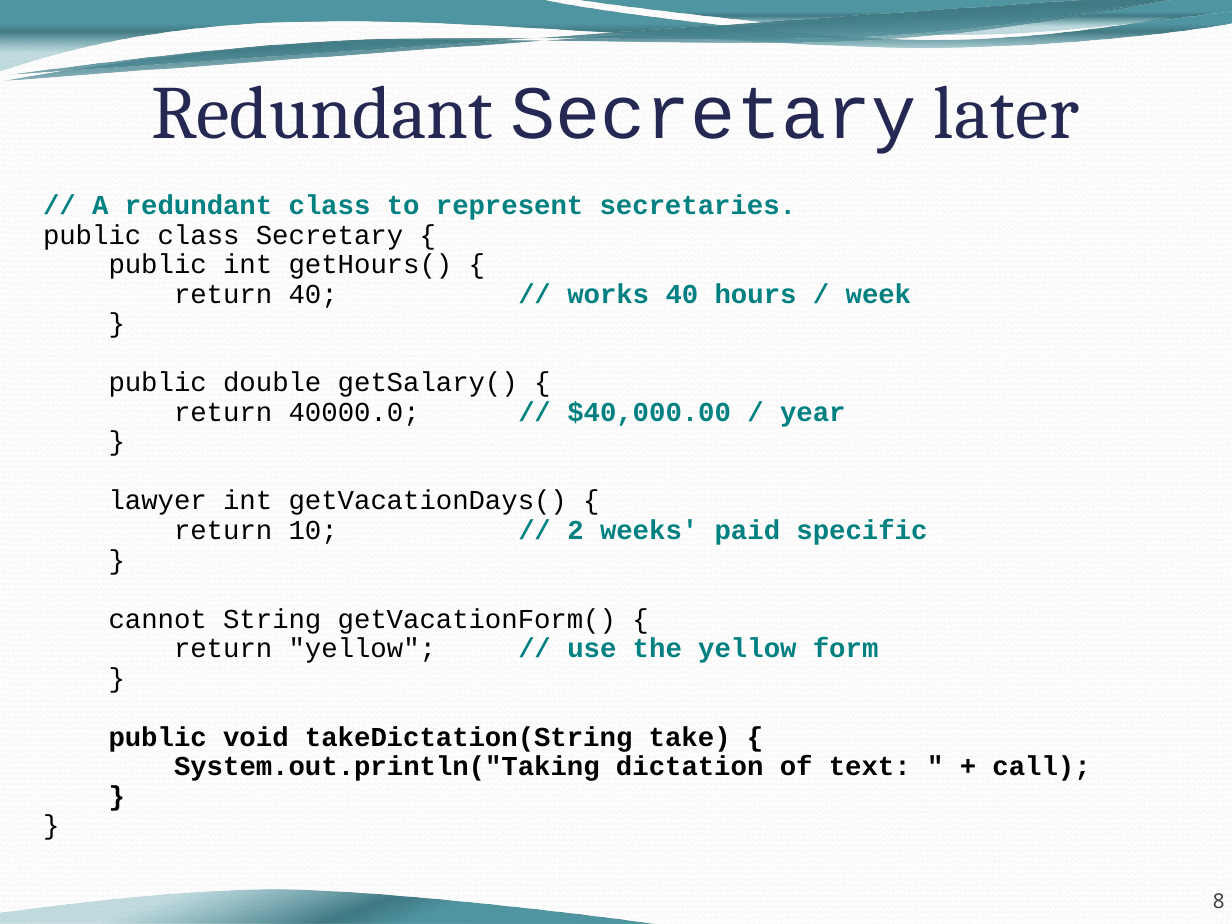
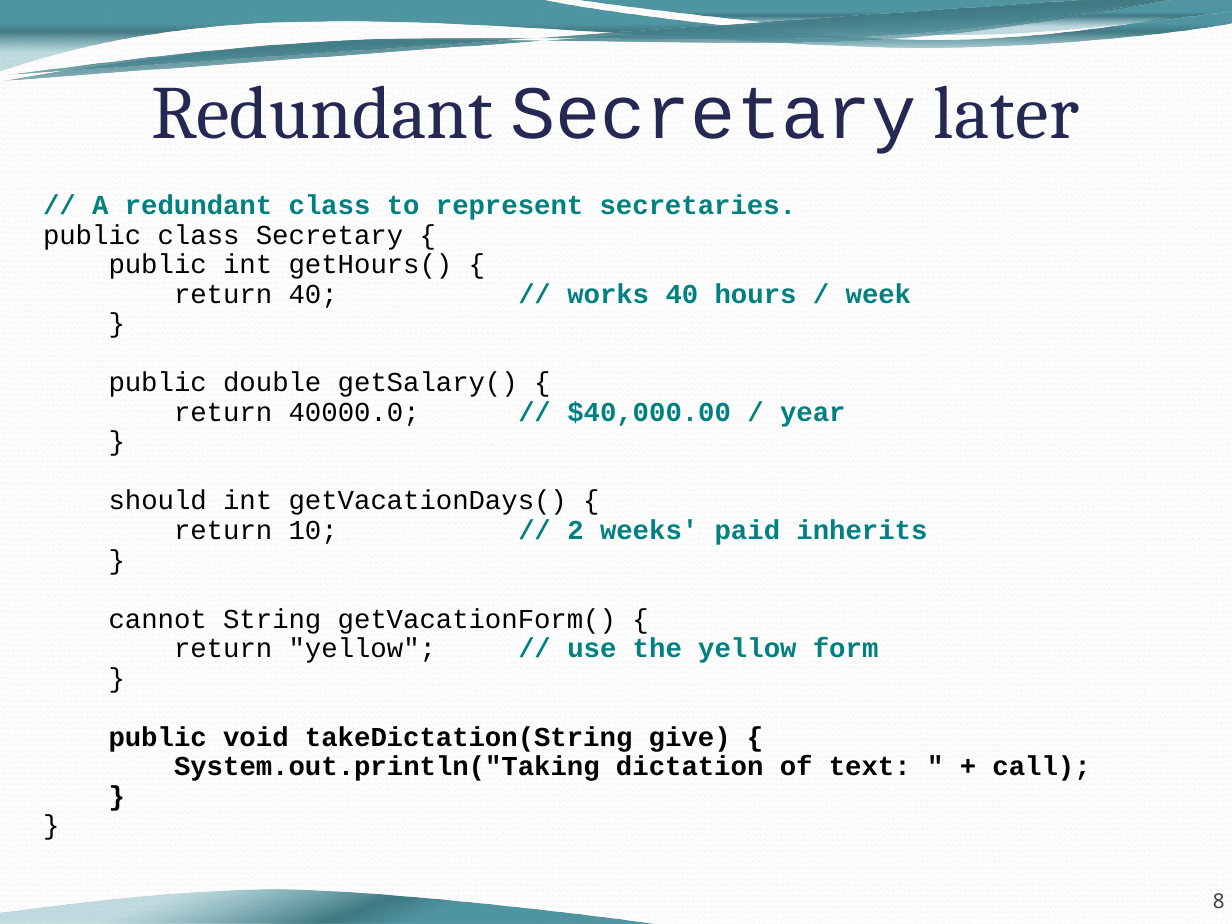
lawyer: lawyer -> should (158, 501)
specific: specific -> inherits (862, 530)
take: take -> give (690, 737)
